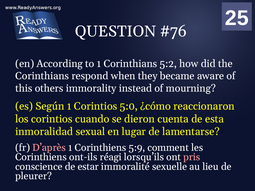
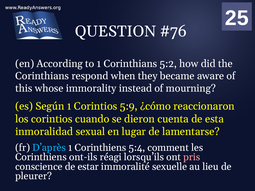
others: others -> whose (49, 88)
5:0: 5:0 -> 5:9 (129, 106)
D’après colour: pink -> light blue (49, 148)
5:9: 5:9 -> 5:4 (137, 148)
